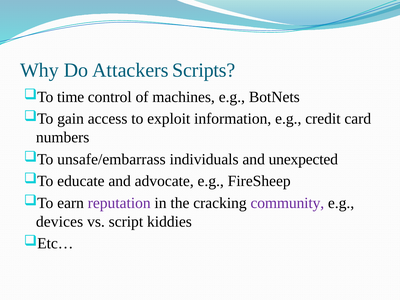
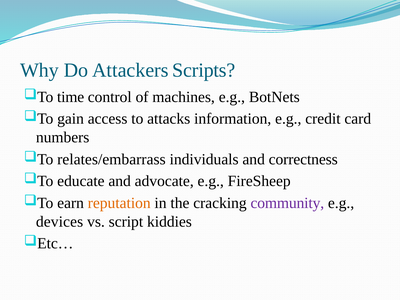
exploit: exploit -> attacks (169, 119)
unsafe/embarrass: unsafe/embarrass -> relates/embarrass (111, 159)
unexpected: unexpected -> correctness (303, 159)
reputation colour: purple -> orange (119, 203)
